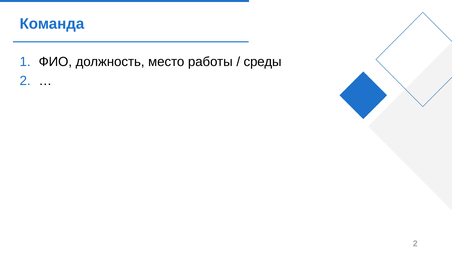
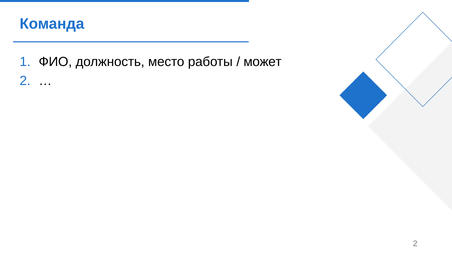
среды: среды -> может (263, 62)
